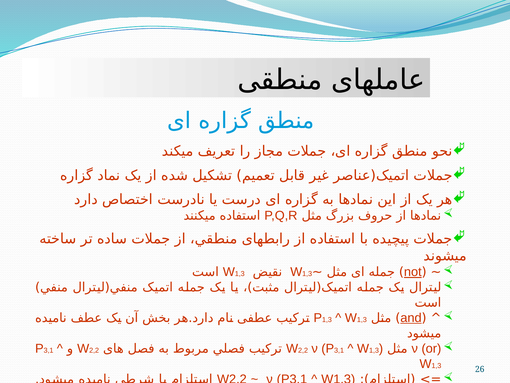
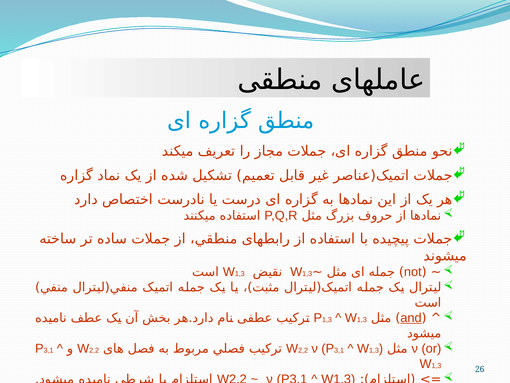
not underline: present -> none (413, 272)
